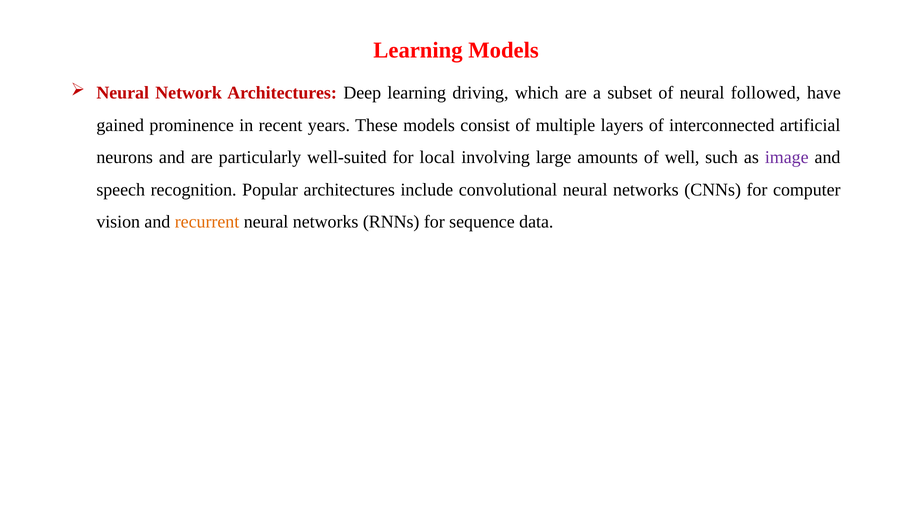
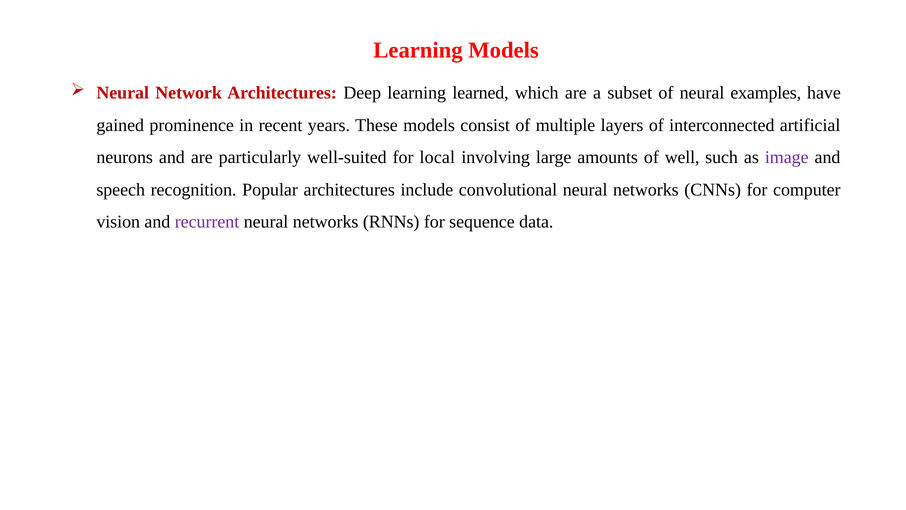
driving: driving -> learned (481, 93)
followed: followed -> examples (766, 93)
recurrent colour: orange -> purple (207, 222)
